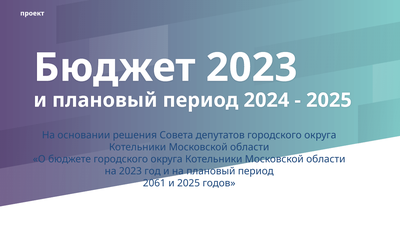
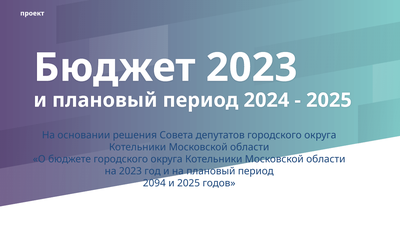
2061: 2061 -> 2094 (154, 183)
